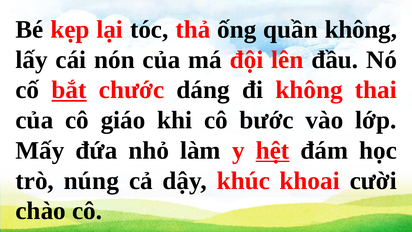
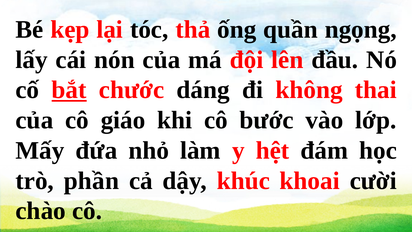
quần không: không -> ngọng (361, 29)
hệt underline: present -> none (272, 150)
núng: núng -> phần (91, 180)
